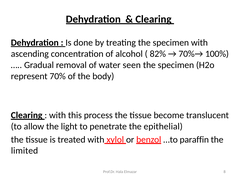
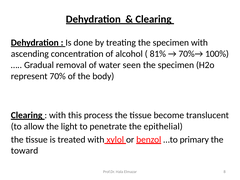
82%: 82% -> 81% (158, 54)
paraffin: paraffin -> primary (194, 140)
limited: limited -> toward (25, 151)
